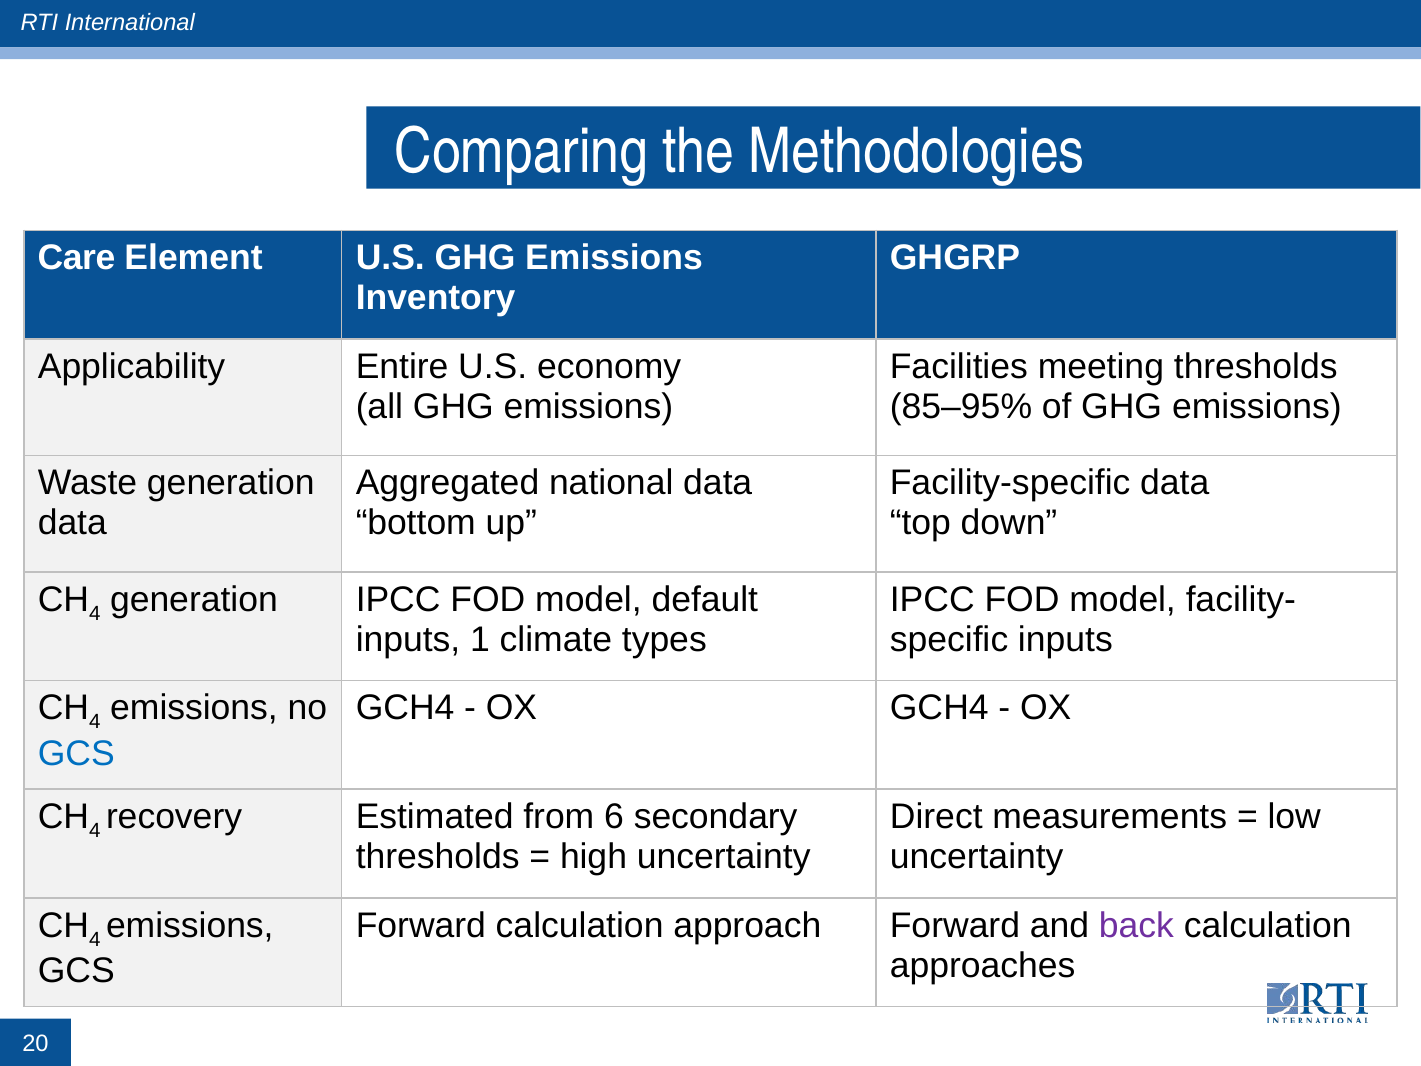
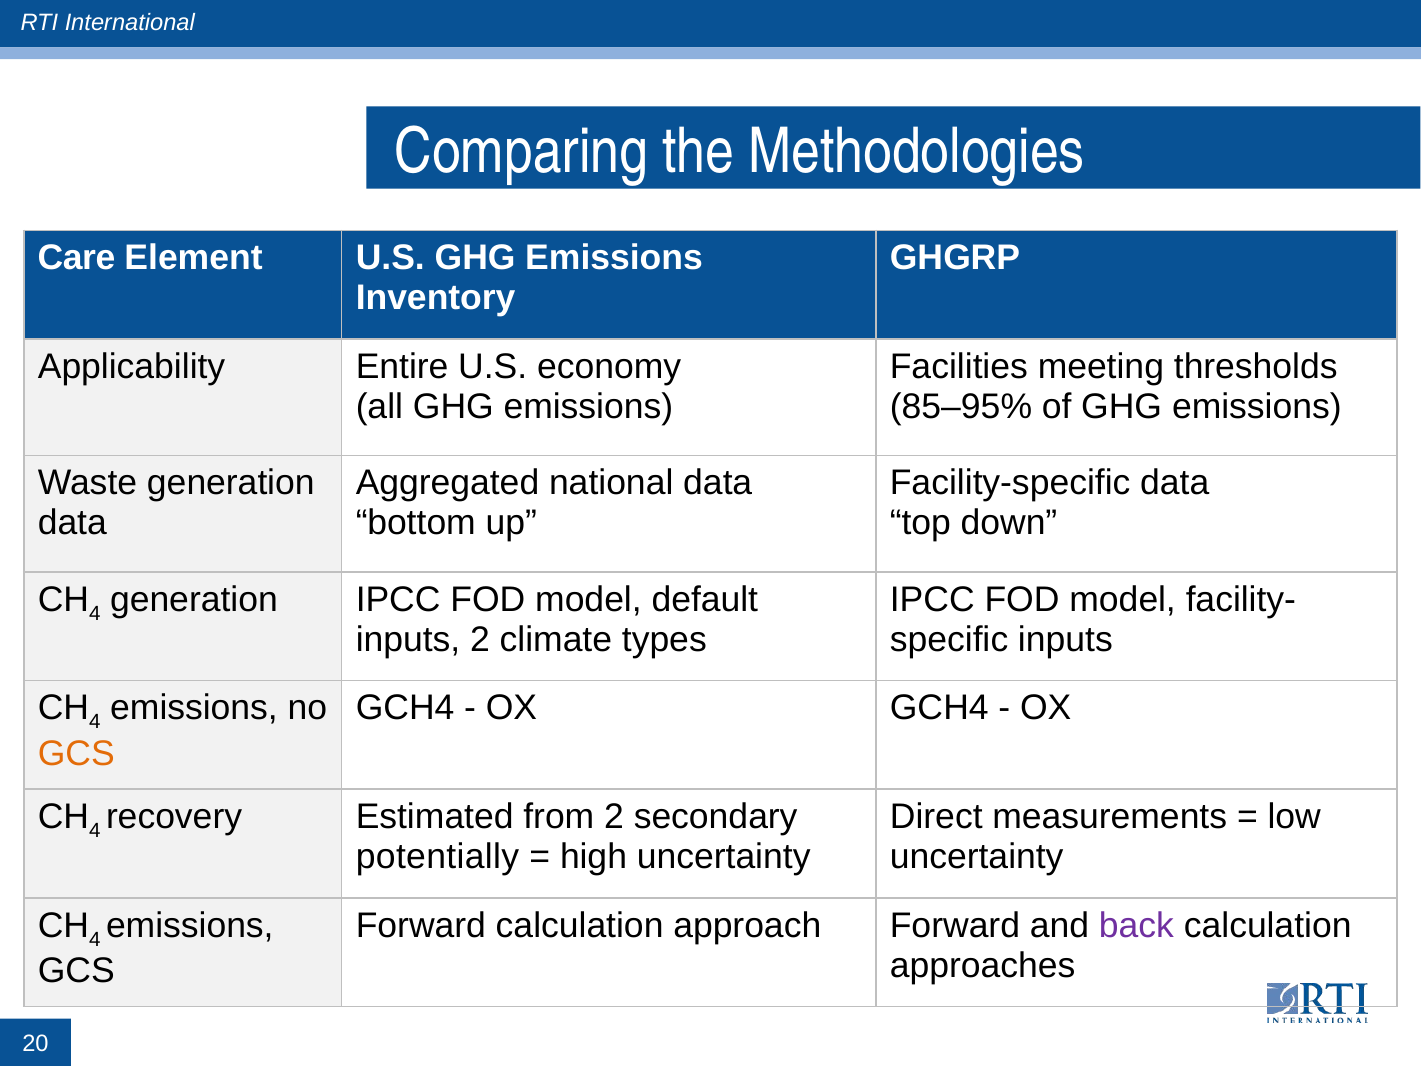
inputs 1: 1 -> 2 (480, 639)
GCS colour: blue -> orange (76, 753)
from 6: 6 -> 2 (614, 817)
thresholds: thresholds -> potentially (438, 856)
